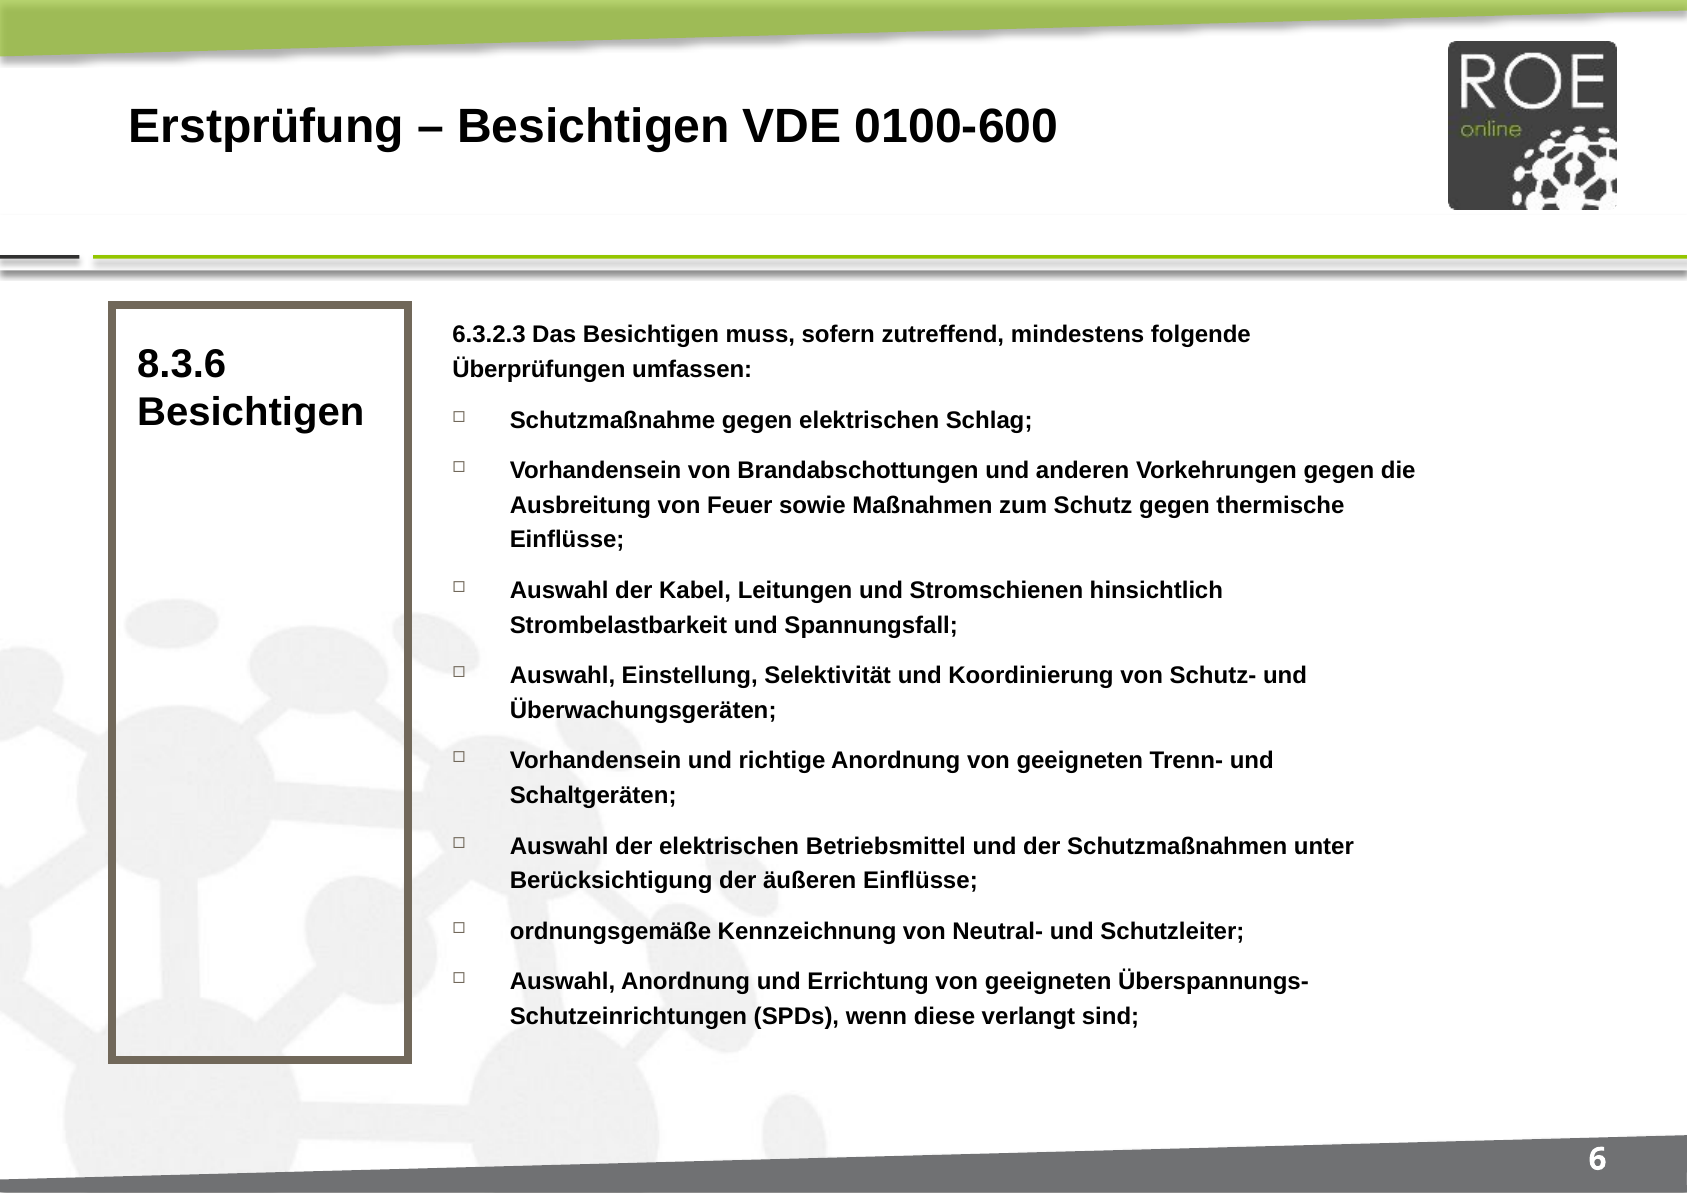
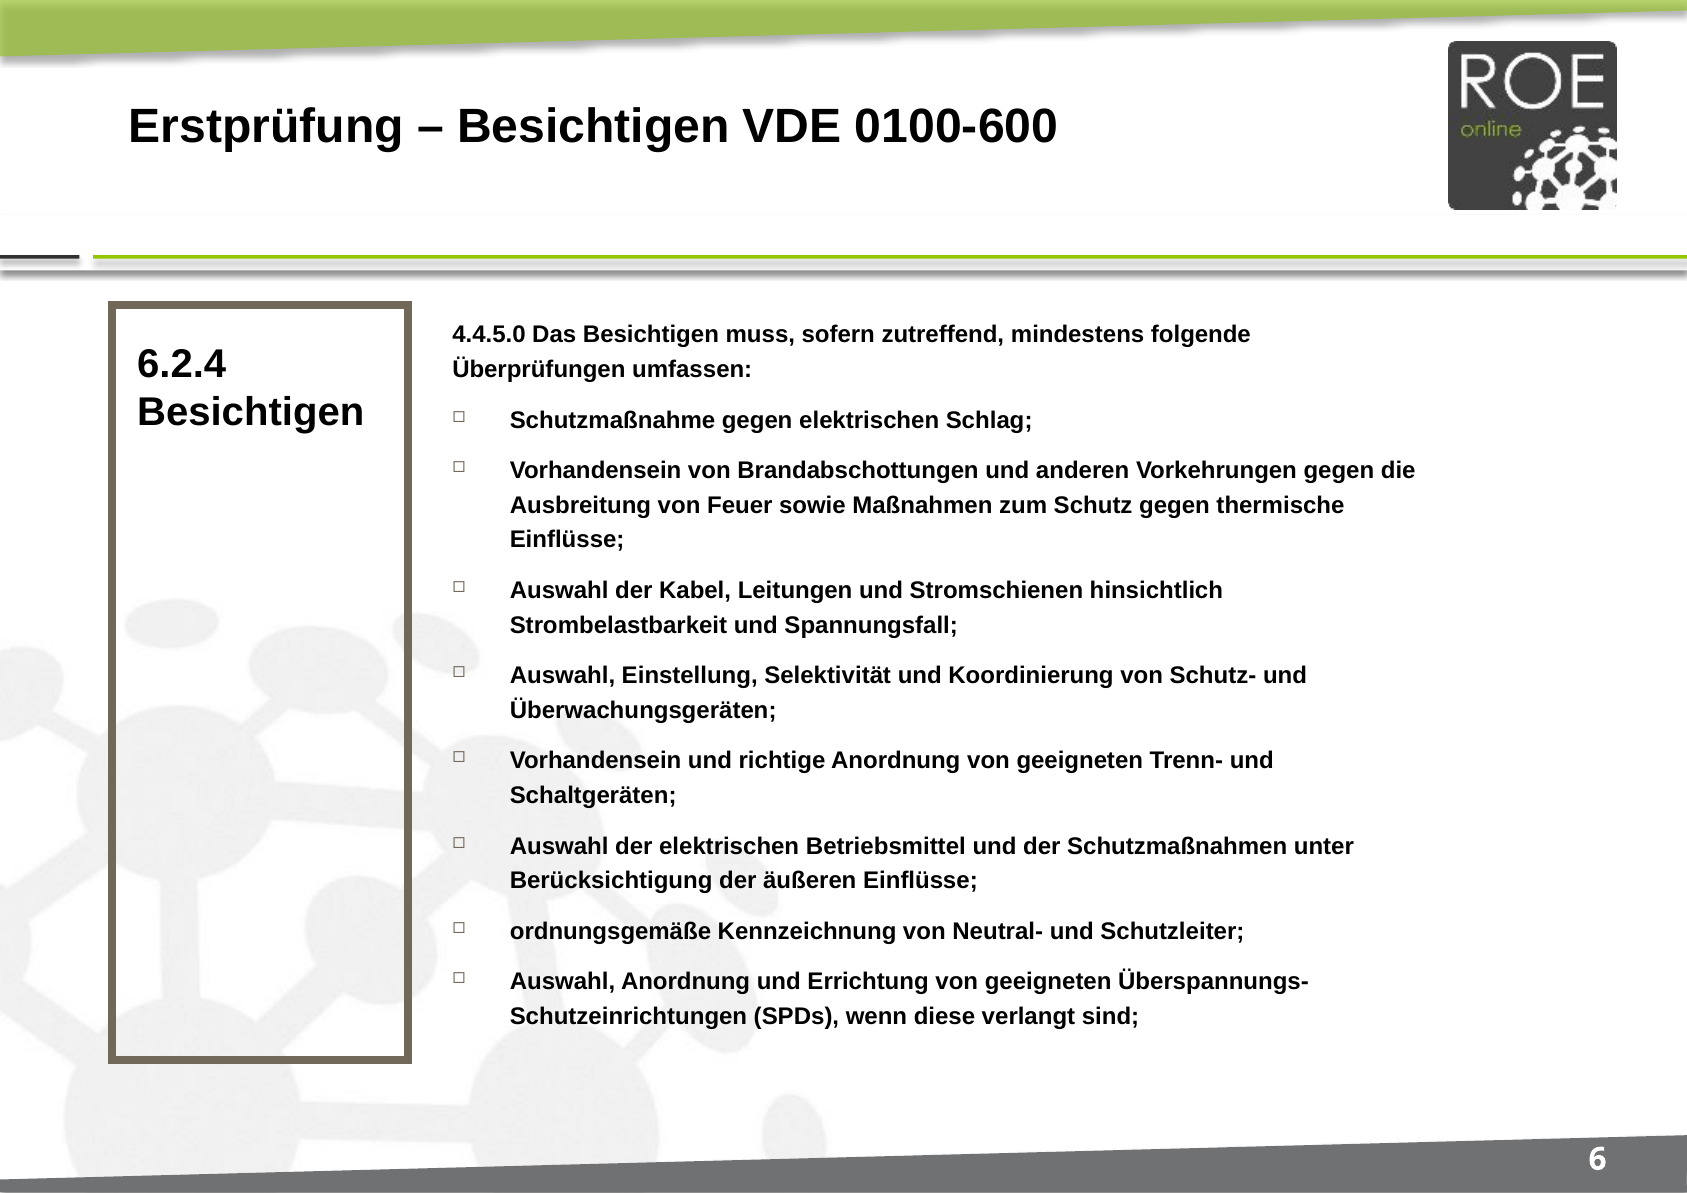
6.3.2.3: 6.3.2.3 -> 4.4.5.0 (489, 335)
8.3.6: 8.3.6 -> 6.2.4 (182, 365)
